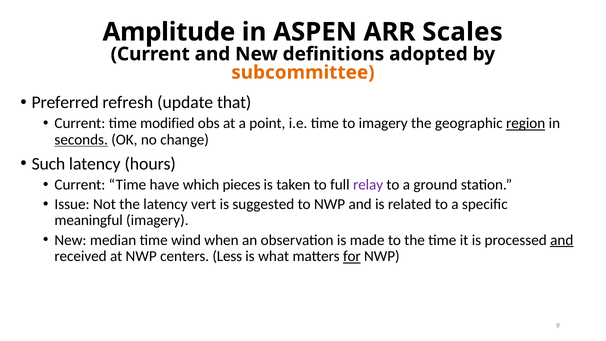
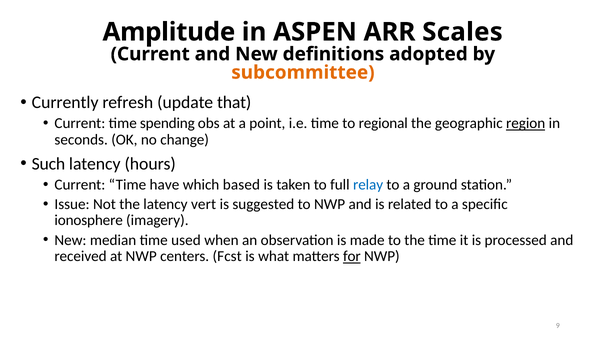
Preferred: Preferred -> Currently (65, 102)
modified: modified -> spending (167, 123)
to imagery: imagery -> regional (383, 123)
seconds underline: present -> none (81, 140)
pieces: pieces -> based (241, 185)
relay colour: purple -> blue (368, 185)
meaningful: meaningful -> ionosphere (89, 220)
wind: wind -> used (186, 240)
and underline: present -> none (562, 240)
Less: Less -> Fcst (227, 256)
